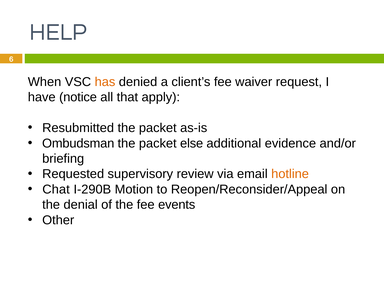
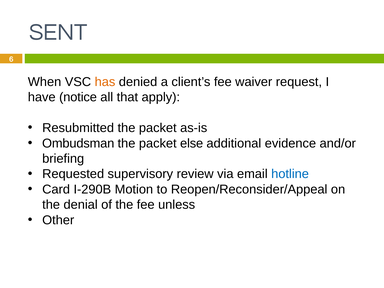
HELP: HELP -> SENT (58, 32)
hotline colour: orange -> blue (290, 174)
Chat: Chat -> Card (56, 189)
events: events -> unless (177, 205)
